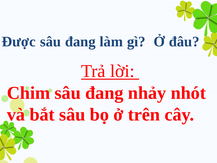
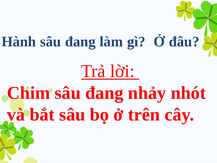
Được: Được -> Hành (19, 42)
